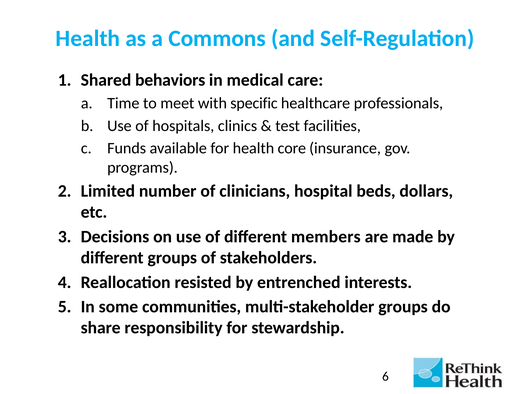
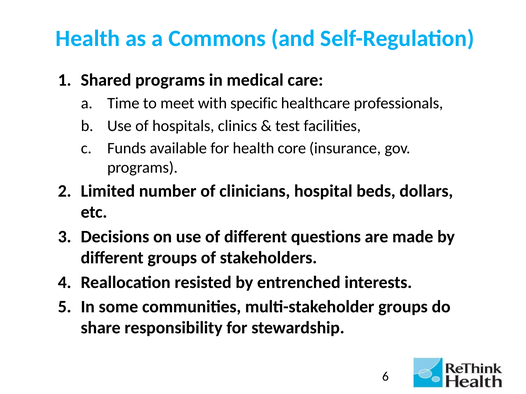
Shared behaviors: behaviors -> programs (170, 80)
members: members -> questions (326, 237)
